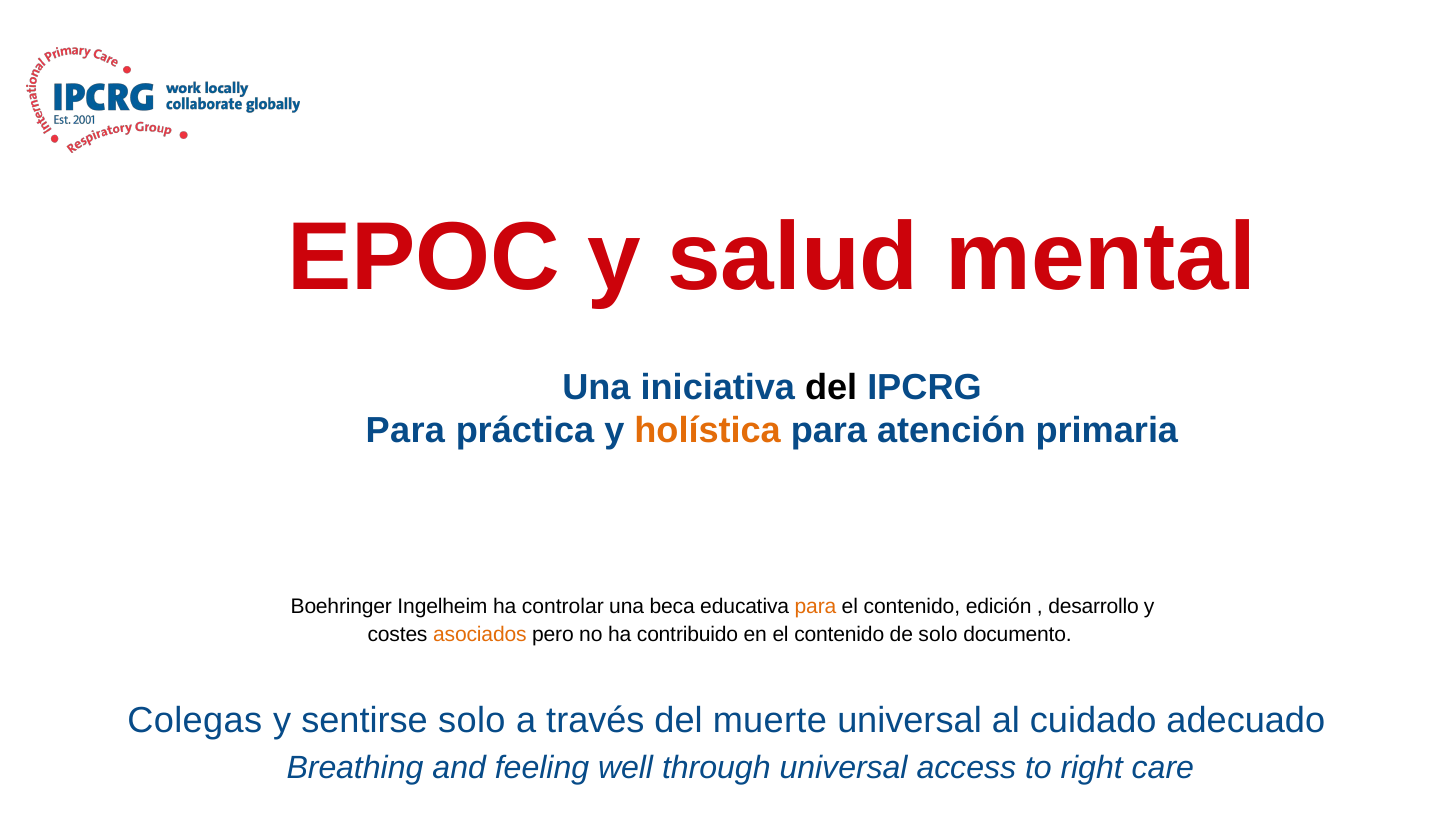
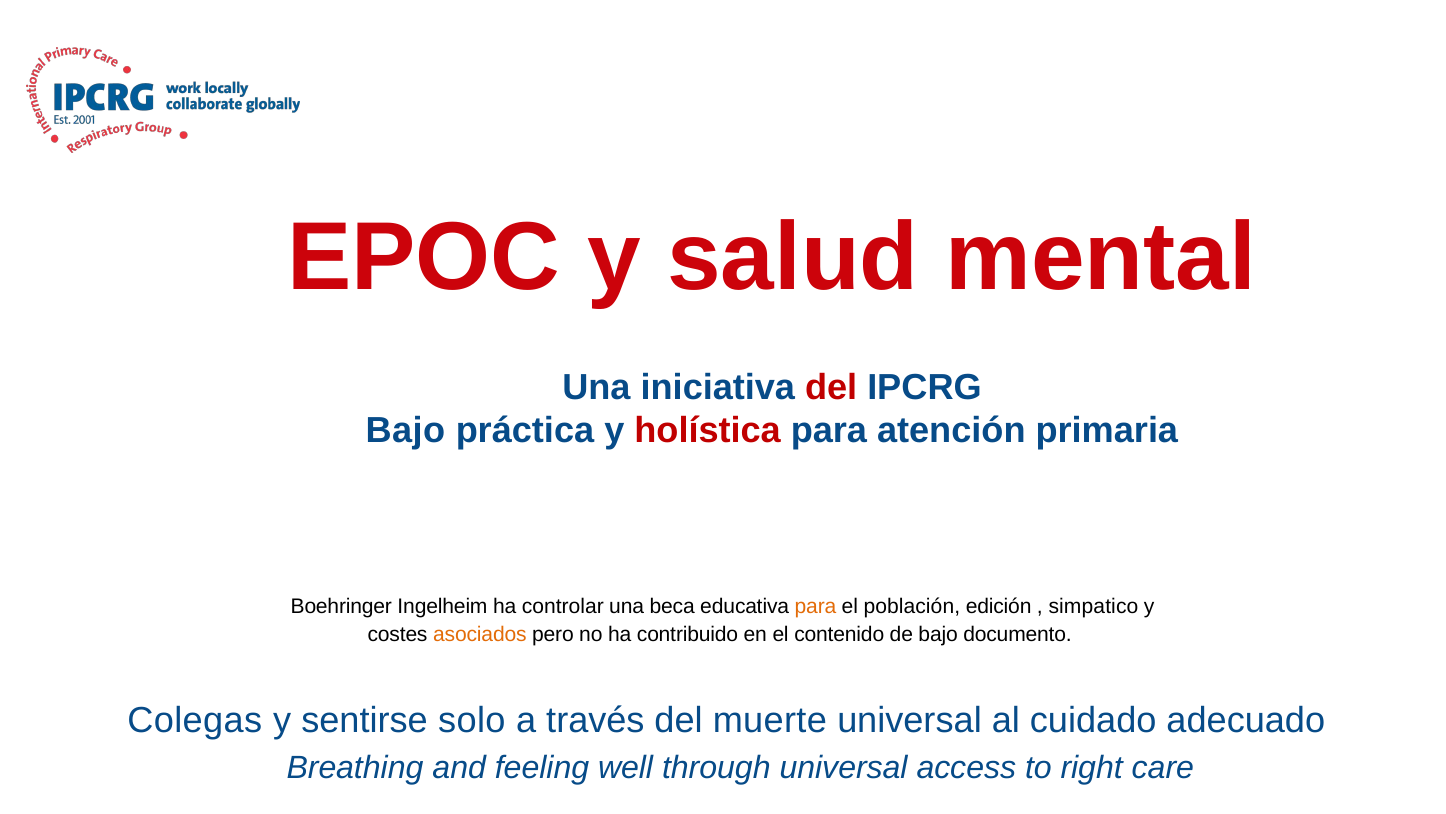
del colour: black -> red (831, 387)
Para: Para -> Bajo (405, 430)
holística colour: orange -> red (708, 430)
contenido: contenido -> población (912, 606)
desarrollo: desarrollo -> simpatico (1093, 606)
de solo: solo -> bajo (938, 634)
